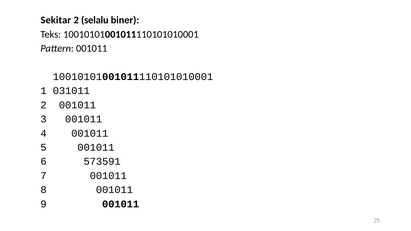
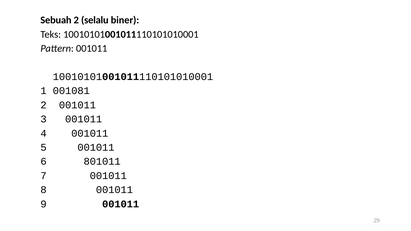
Sekitar: Sekitar -> Sebuah (56, 20)
031011: 031011 -> 001081 (71, 91)
573591: 573591 -> 801011 (102, 162)
